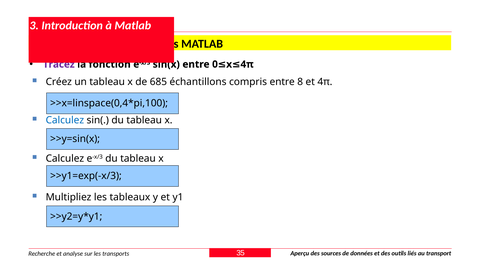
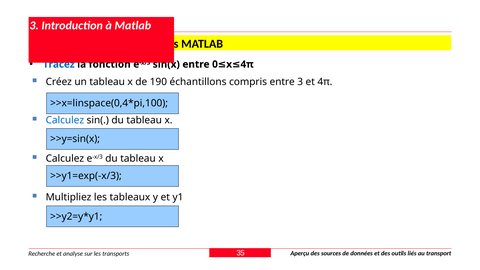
Tracez colour: purple -> blue (59, 64)
685: 685 -> 190 (158, 82)
entre 8: 8 -> 3 (300, 82)
